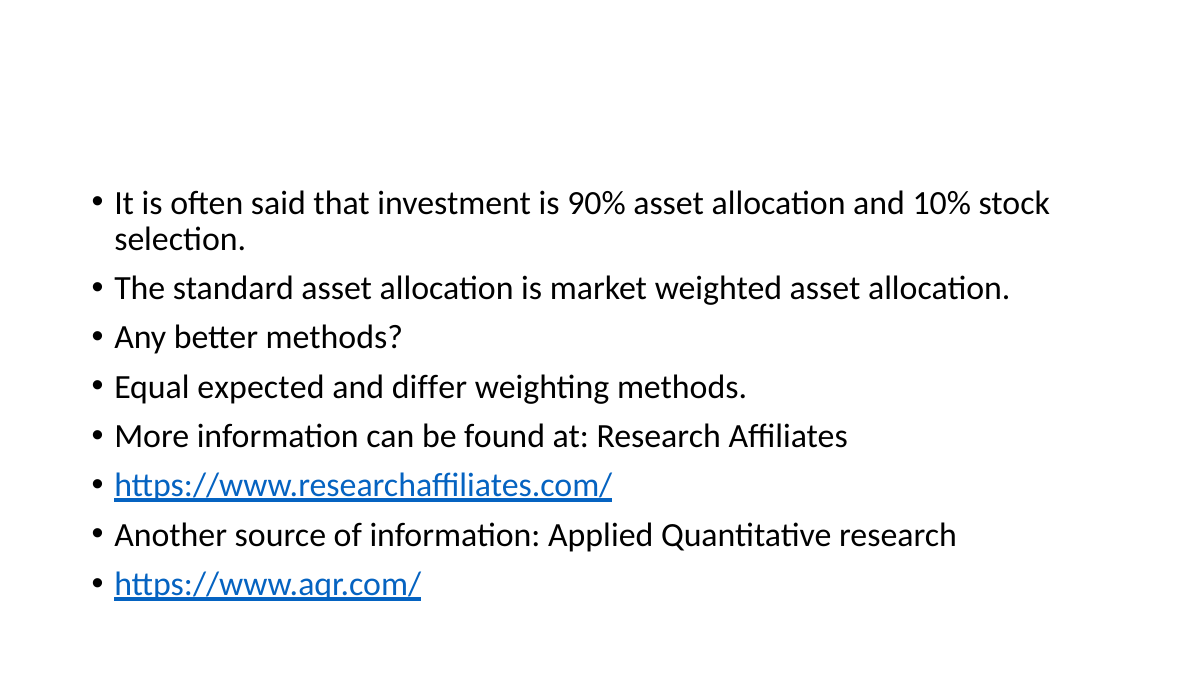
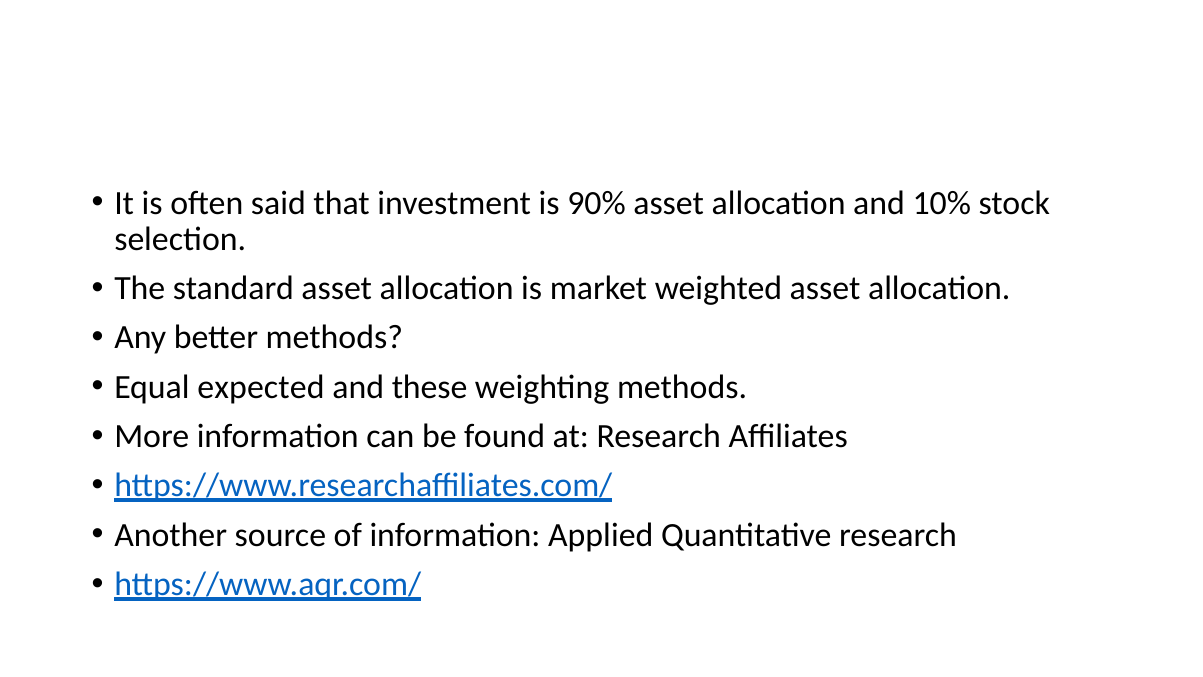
differ: differ -> these (430, 387)
